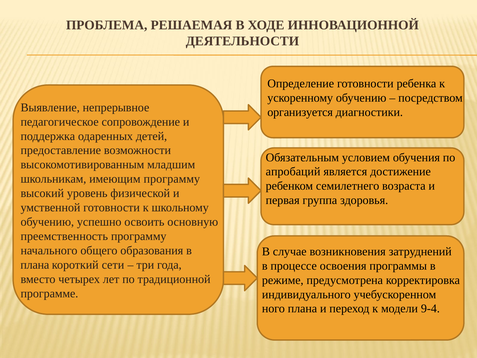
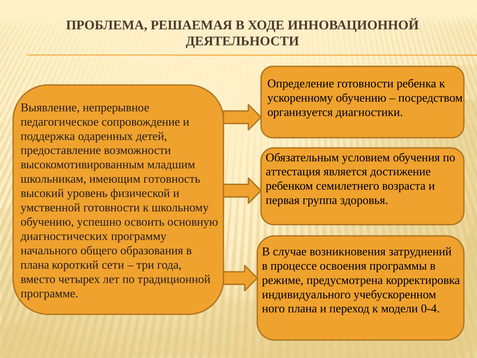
апробаций: апробаций -> аттестация (293, 172)
имеющим программу: программу -> готовность (172, 179)
преемственность: преемственность -> диагностических (64, 236)
9-4: 9-4 -> 0-4 (430, 308)
